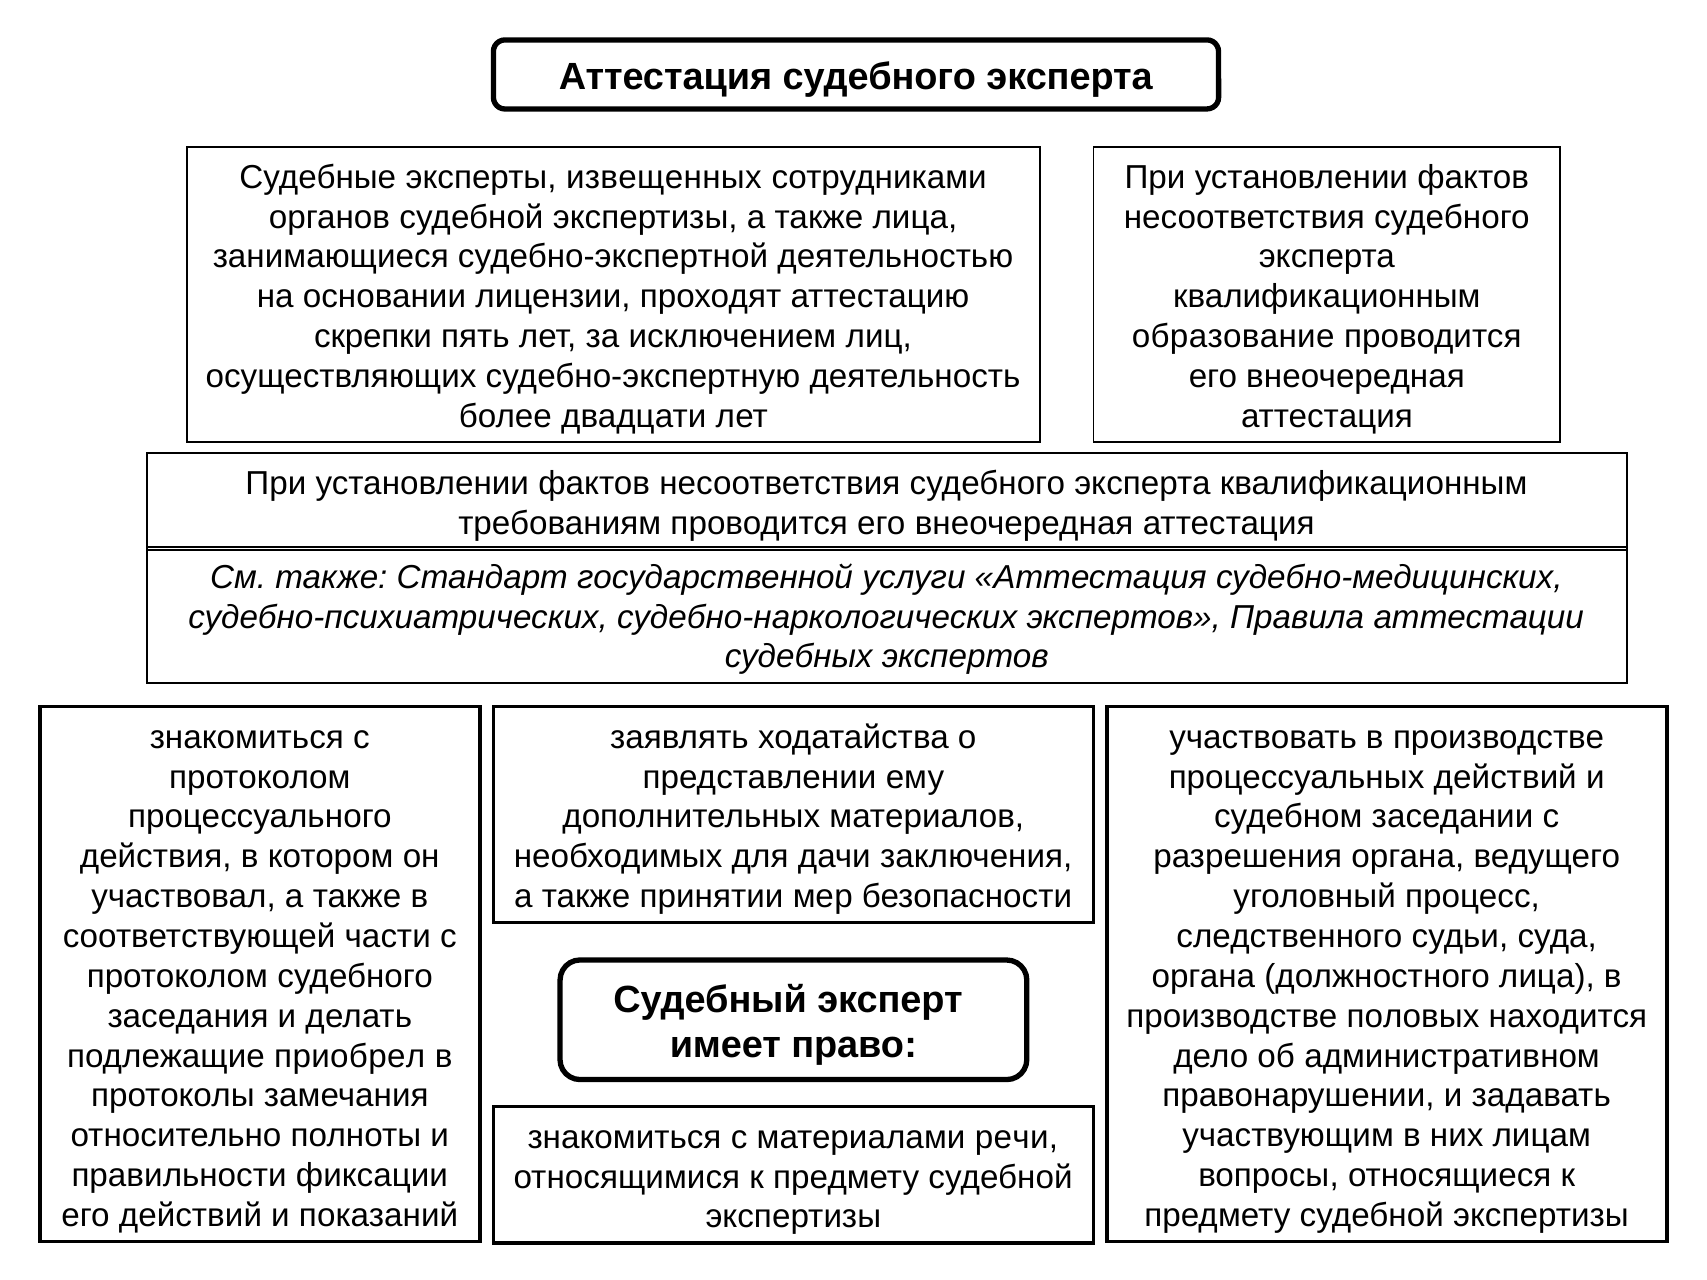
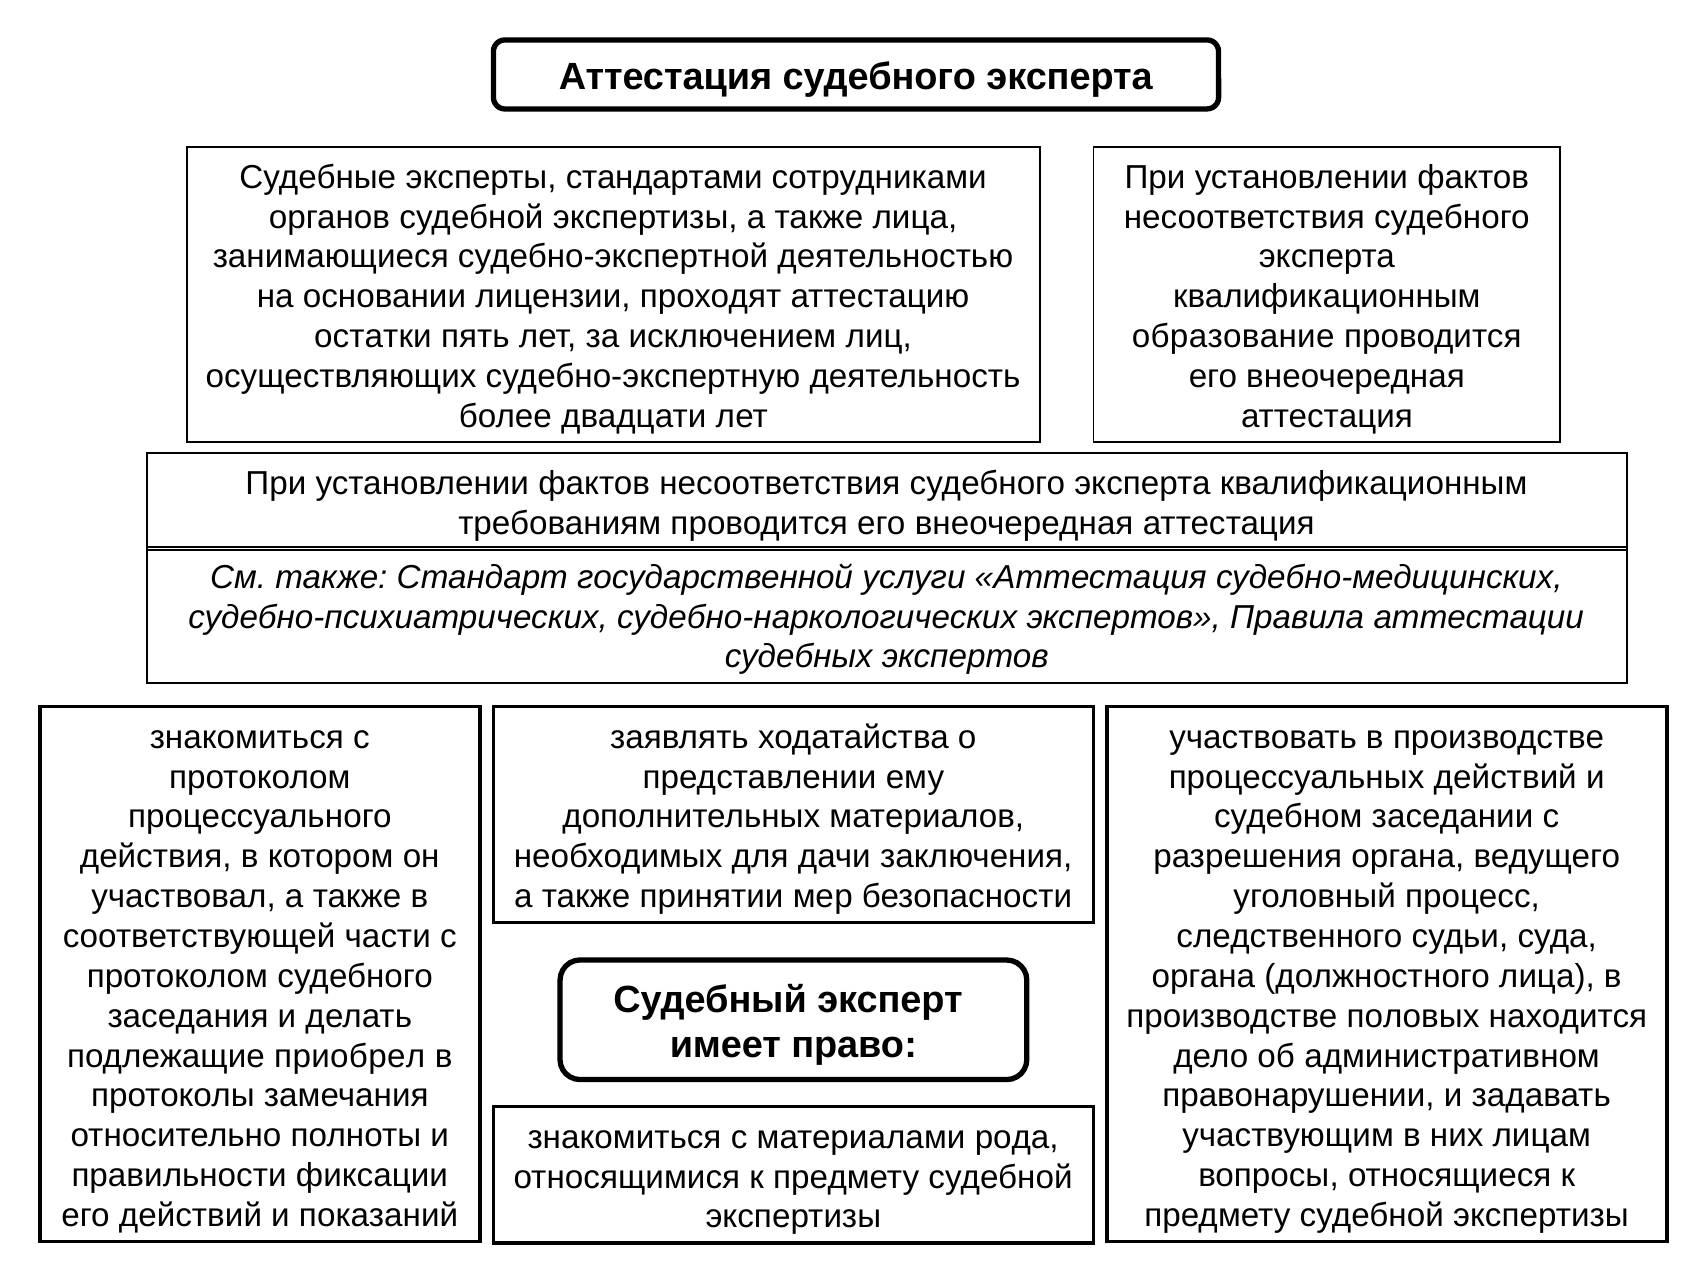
извещенных: извещенных -> стандартами (664, 177)
скрепки: скрепки -> остатки (373, 337)
речи: речи -> рода (1017, 1138)
